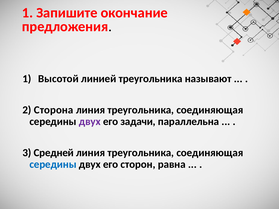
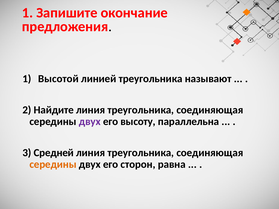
Сторона: Сторона -> Найдите (54, 110)
задачи: задачи -> высоту (138, 122)
середины colour: blue -> orange (53, 165)
